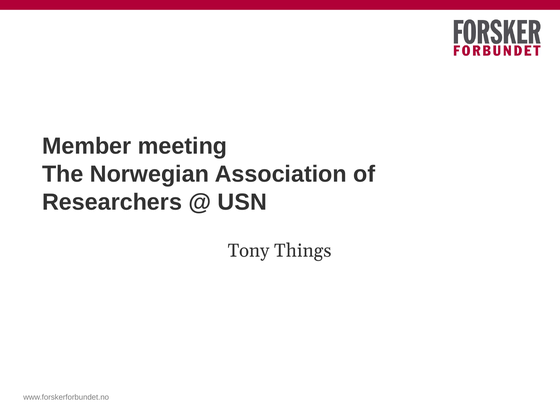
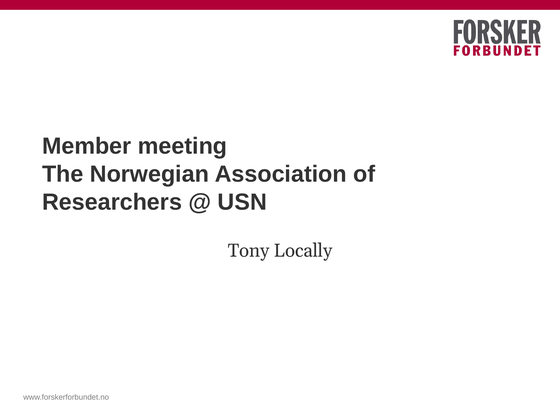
Things: Things -> Locally (303, 251)
